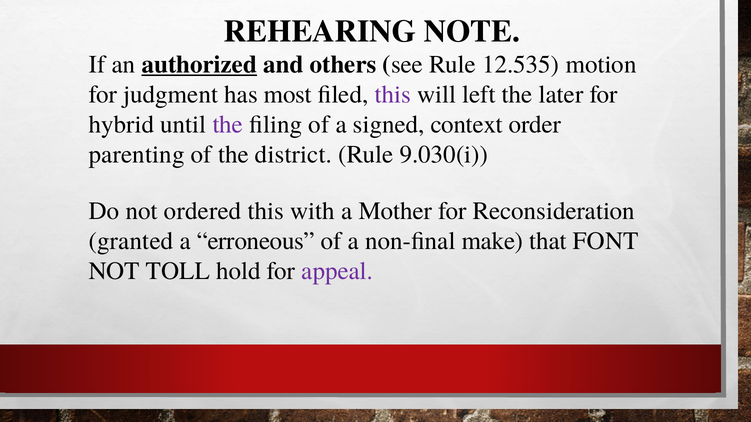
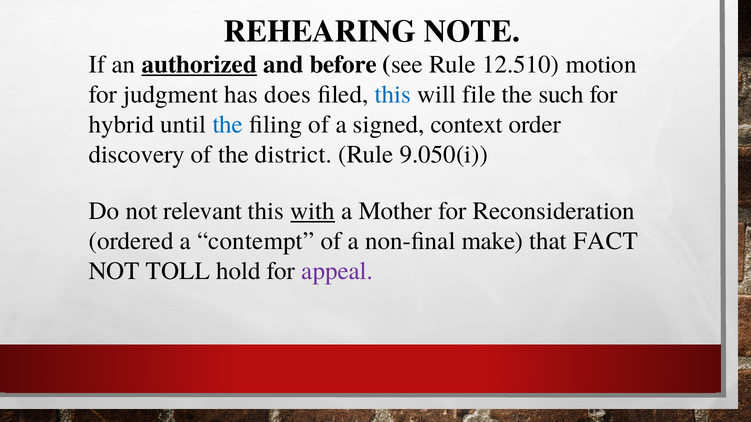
others: others -> before (343, 65)
12.535: 12.535 -> 12.510 (521, 65)
most: most -> does (288, 95)
this colour: purple -> blue (393, 95)
left: left -> file (479, 95)
later: later -> such (561, 95)
the colour: purple -> blue (228, 125)
parenting: parenting -> discovery (137, 155)
9.030(i: 9.030(i -> 9.050(i (444, 155)
ordered: ordered -> relevant (203, 211)
with underline: none -> present (313, 211)
granted: granted -> ordered (131, 241)
erroneous: erroneous -> contempt (256, 241)
FONT: FONT -> FACT (606, 241)
